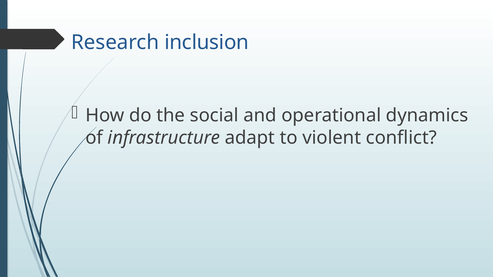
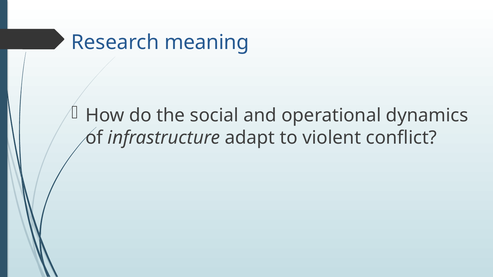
inclusion: inclusion -> meaning (207, 42)
